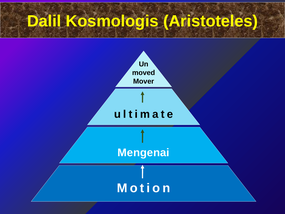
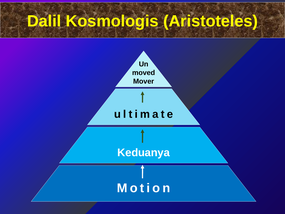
Mengenai: Mengenai -> Keduanya (144, 152)
